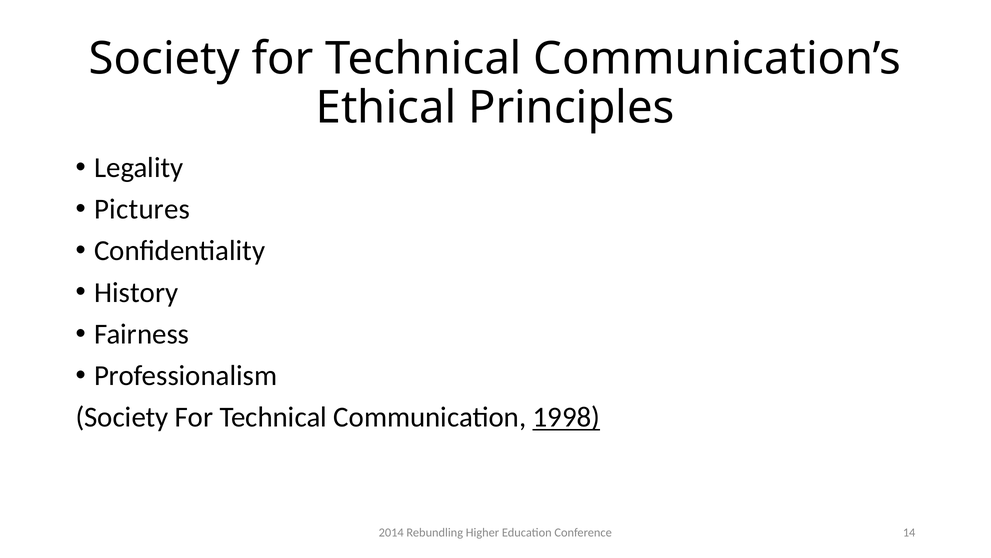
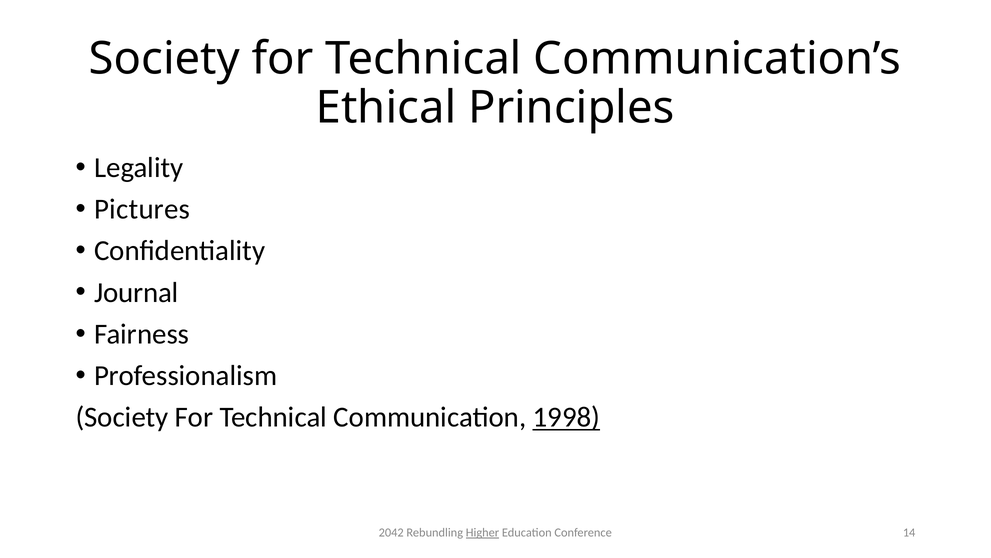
History: History -> Journal (136, 292)
2014: 2014 -> 2042 (391, 532)
Higher underline: none -> present (483, 532)
